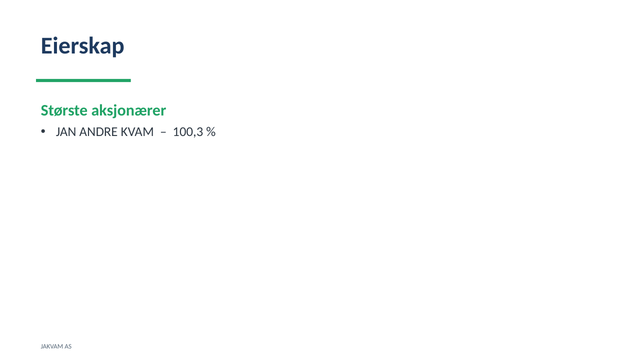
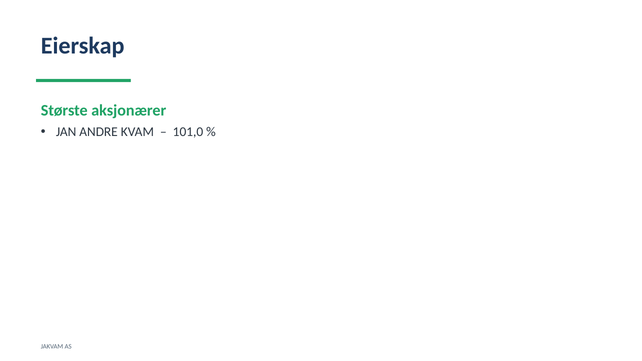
100,3: 100,3 -> 101,0 (188, 132)
